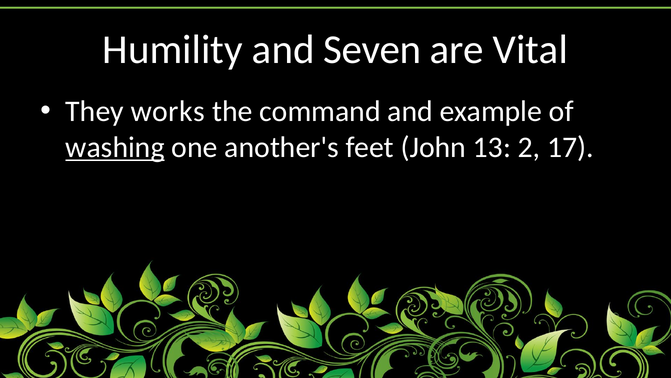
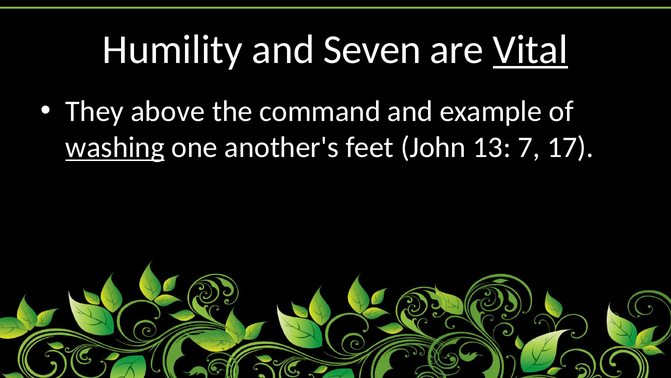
Vital underline: none -> present (530, 49)
works: works -> above (168, 111)
2: 2 -> 7 (529, 147)
